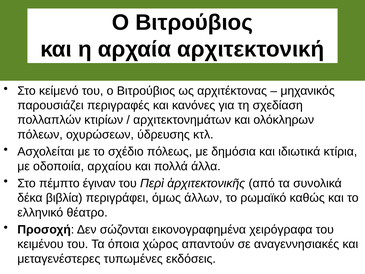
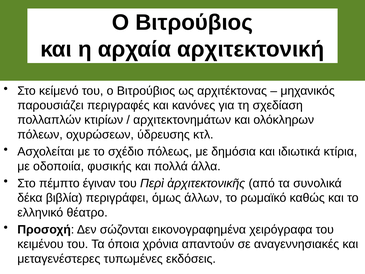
αρχαίου: αρχαίου -> φυσικής (109, 166)
χώρος: χώρος -> χρόνια (161, 244)
